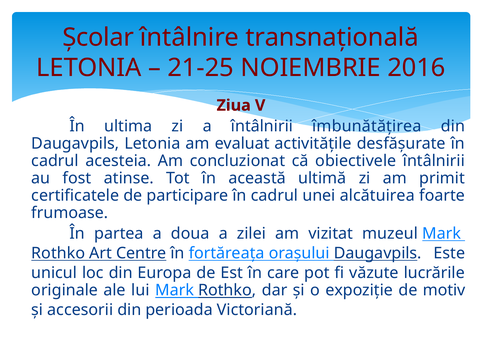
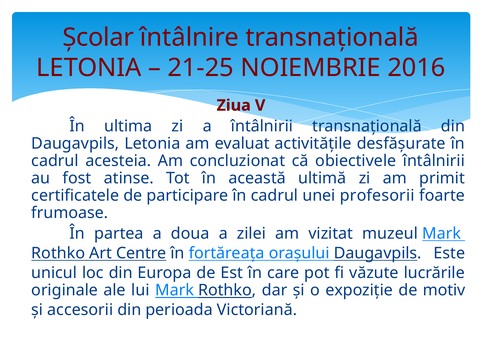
întâlnirii îmbunătățirea: îmbunătățirea -> transnațională (367, 126)
alcătuirea: alcătuirea -> profesorii (377, 196)
